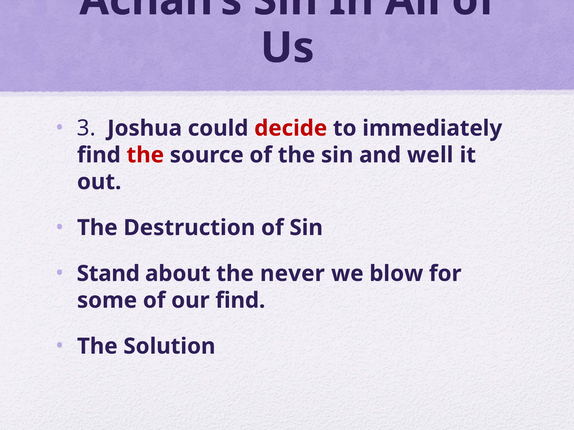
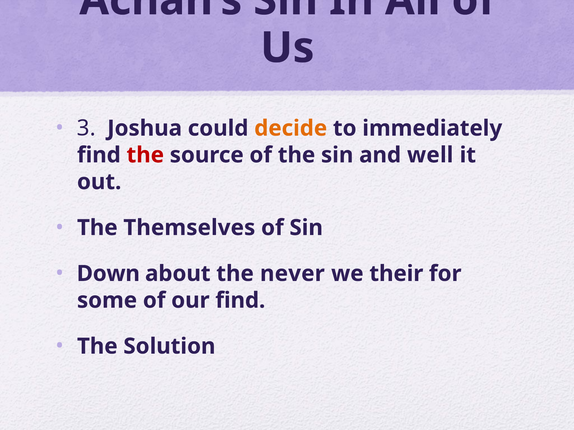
decide colour: red -> orange (291, 128)
Destruction: Destruction -> Themselves (189, 228)
Stand: Stand -> Down (108, 274)
blow: blow -> their (396, 274)
